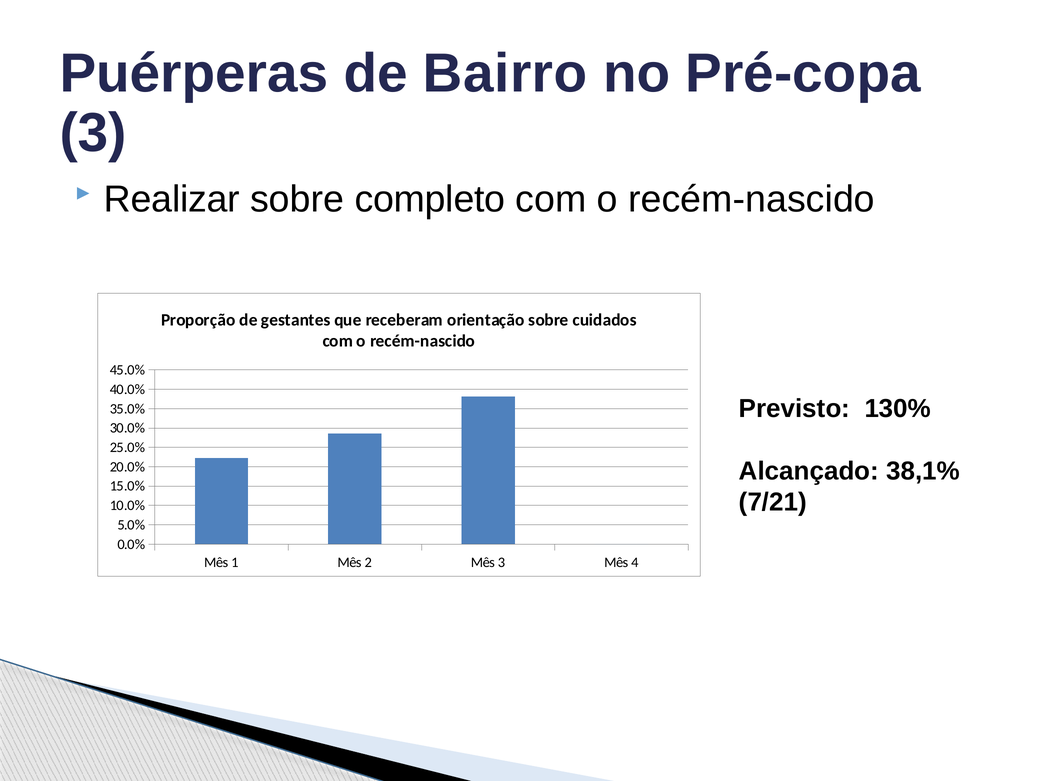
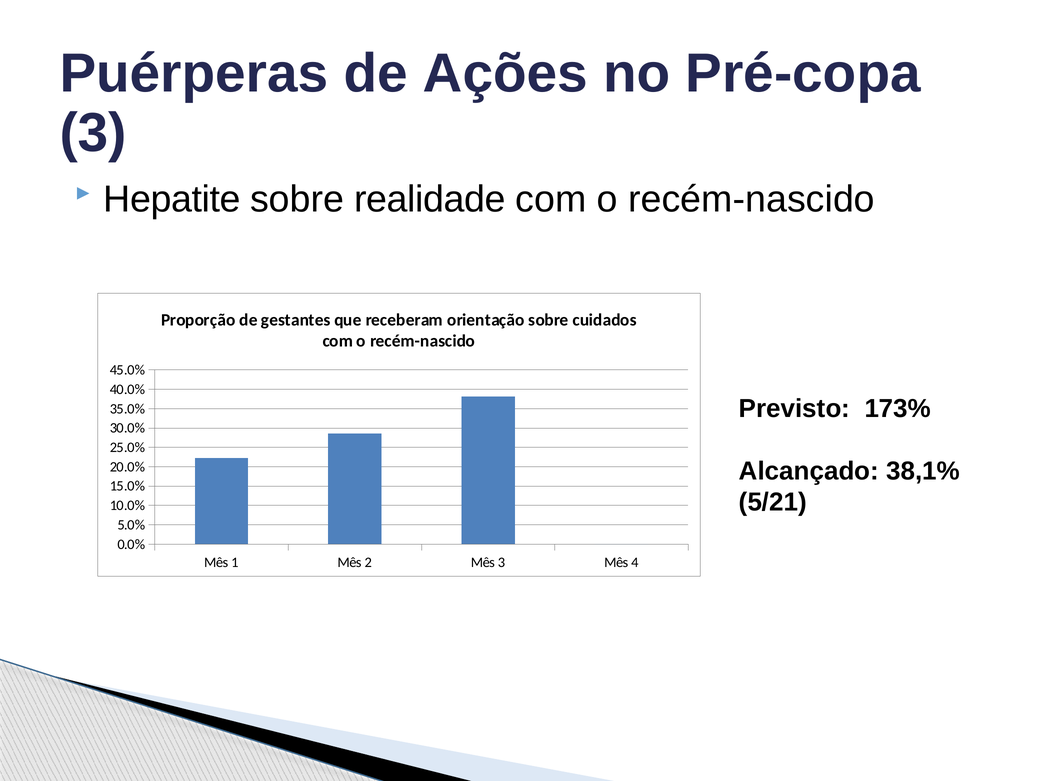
Bairro: Bairro -> Ações (505, 74)
Realizar: Realizar -> Hepatite (172, 199)
completo: completo -> realidade (430, 199)
130%: 130% -> 173% (898, 408)
7/21: 7/21 -> 5/21 (773, 502)
